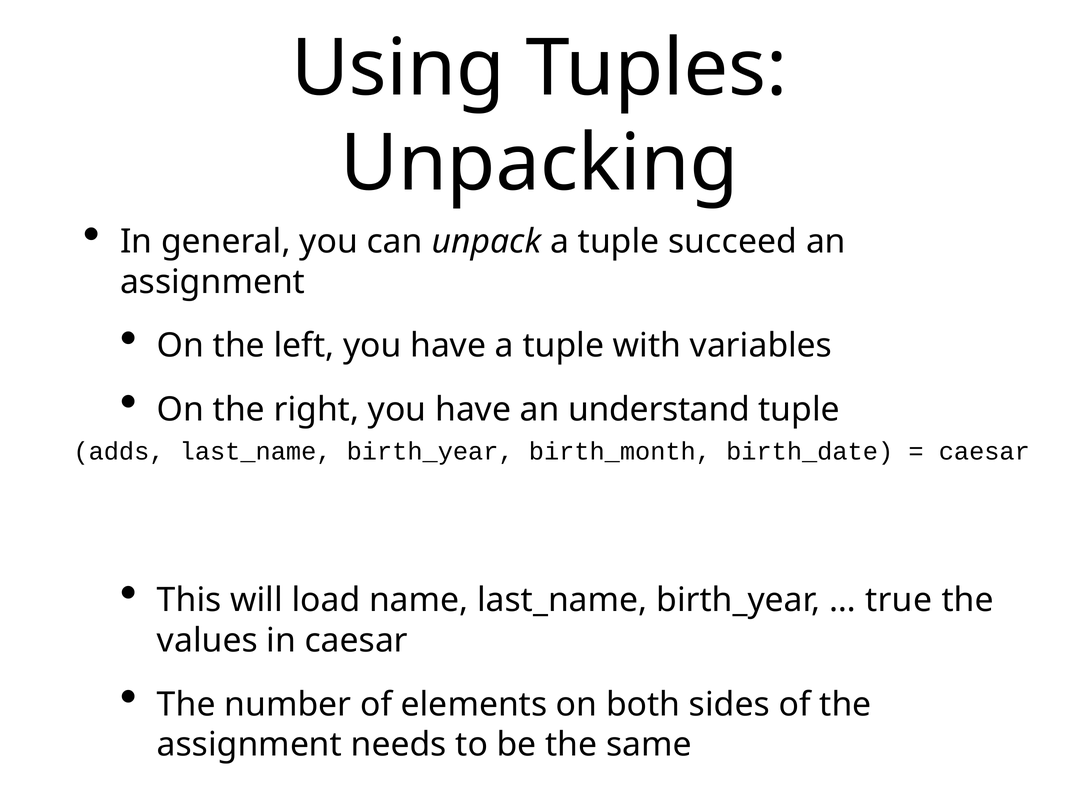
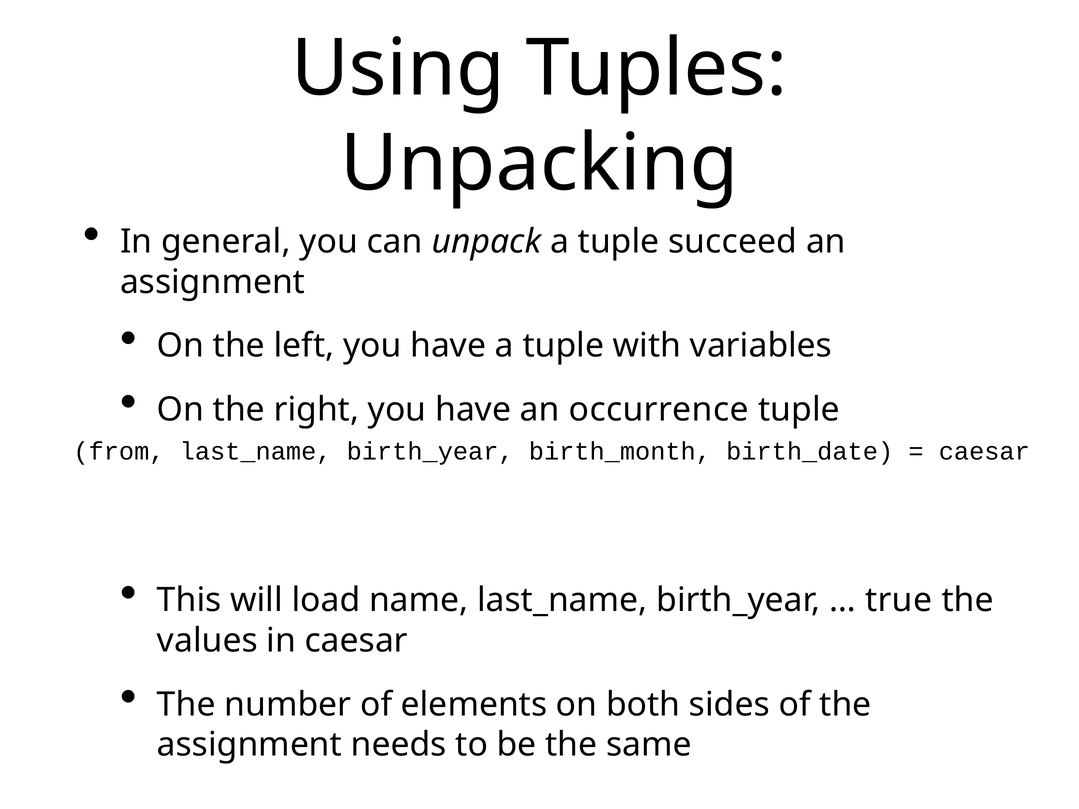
understand: understand -> occurrence (659, 410)
adds: adds -> from (119, 452)
